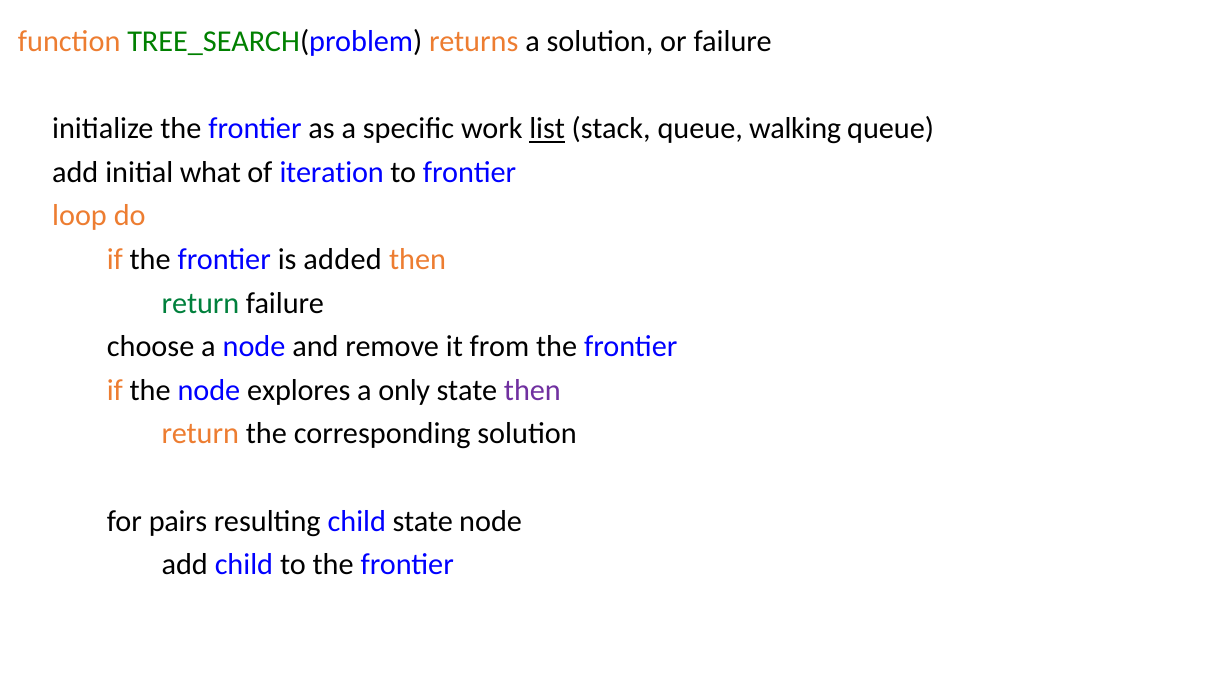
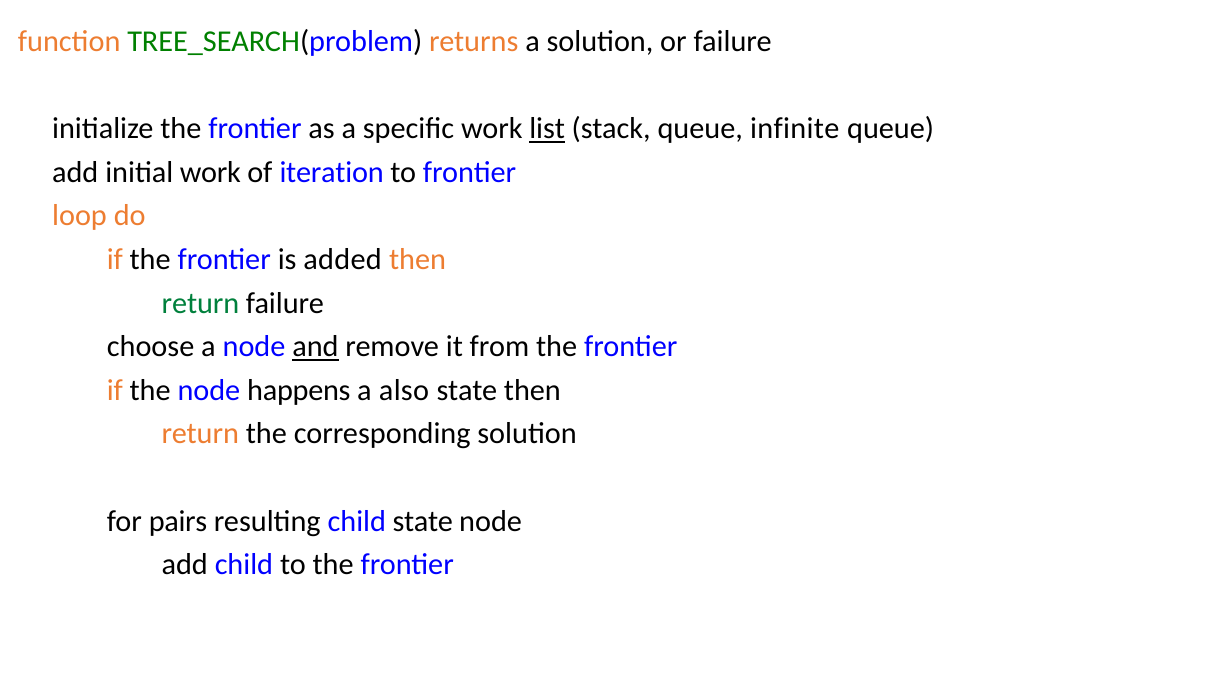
walking: walking -> infinite (795, 129)
initial what: what -> work (210, 172)
and underline: none -> present (315, 347)
explores: explores -> happens (299, 390)
only: only -> also (404, 390)
then colour: purple -> black (532, 390)
